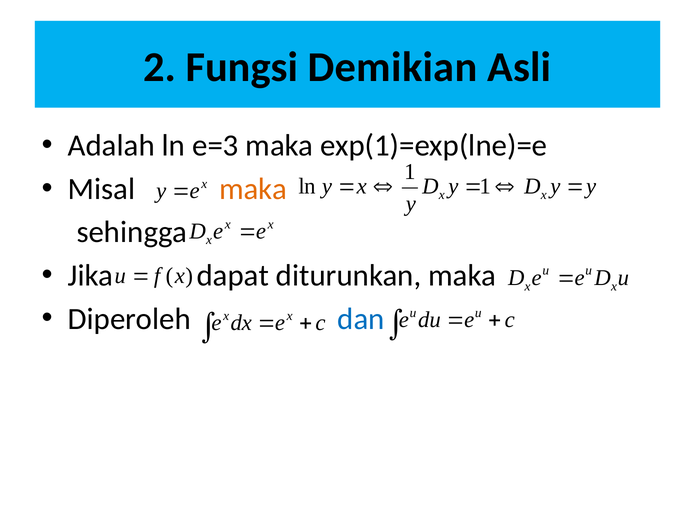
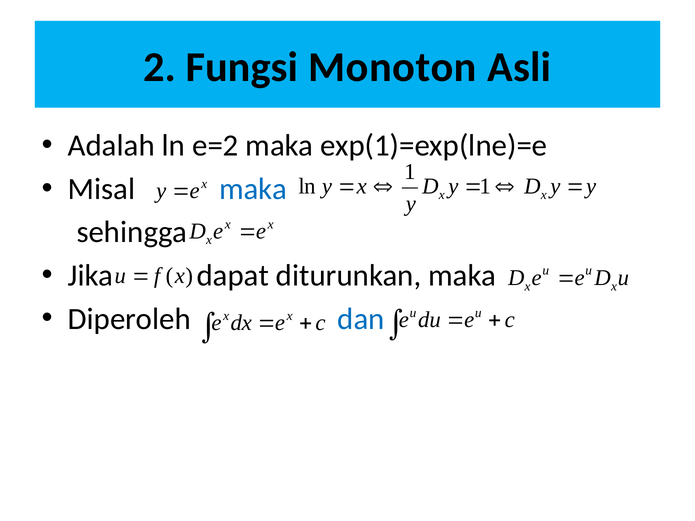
Demikian: Demikian -> Monoton (393, 67)
e=3: e=3 -> e=2 (215, 146)
maka colour: orange -> blue (253, 189)
